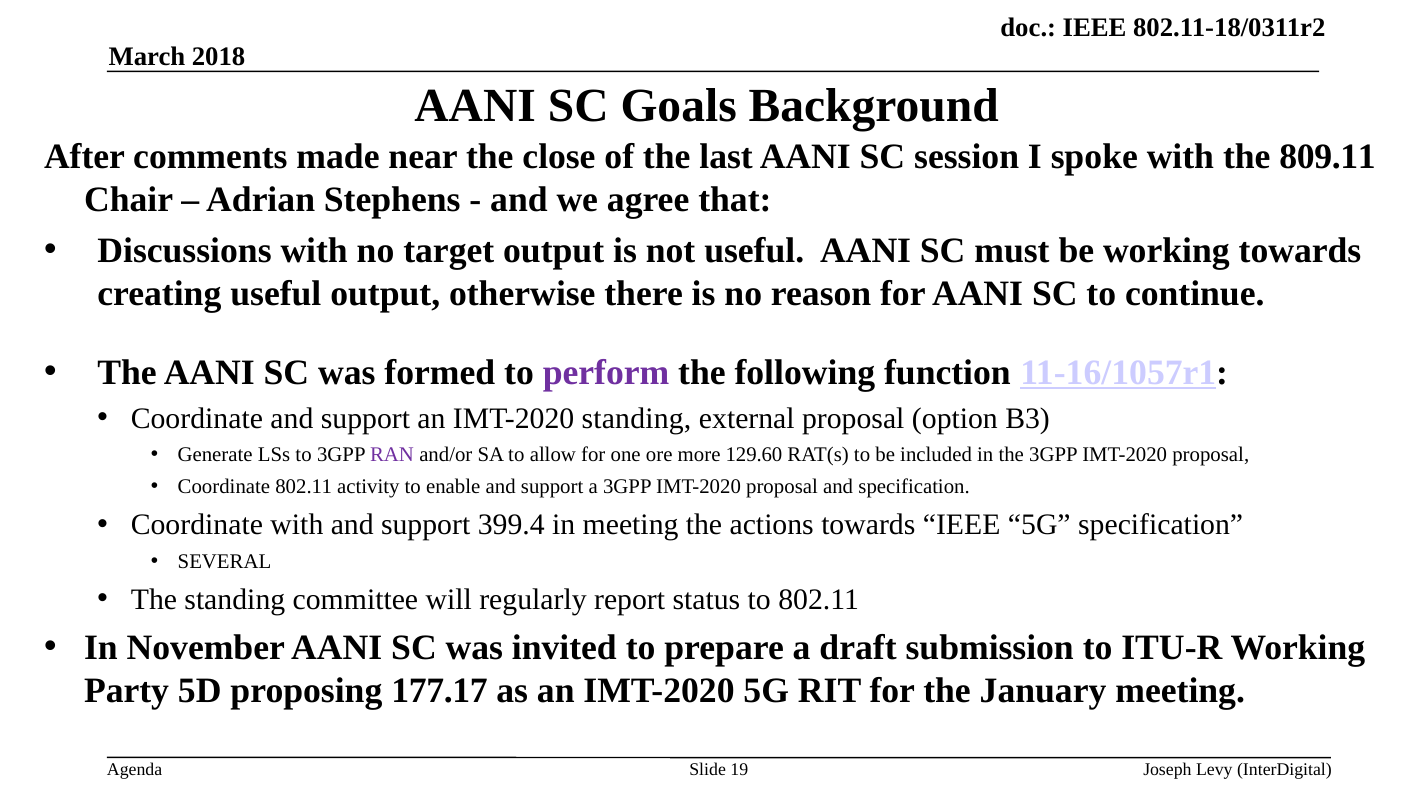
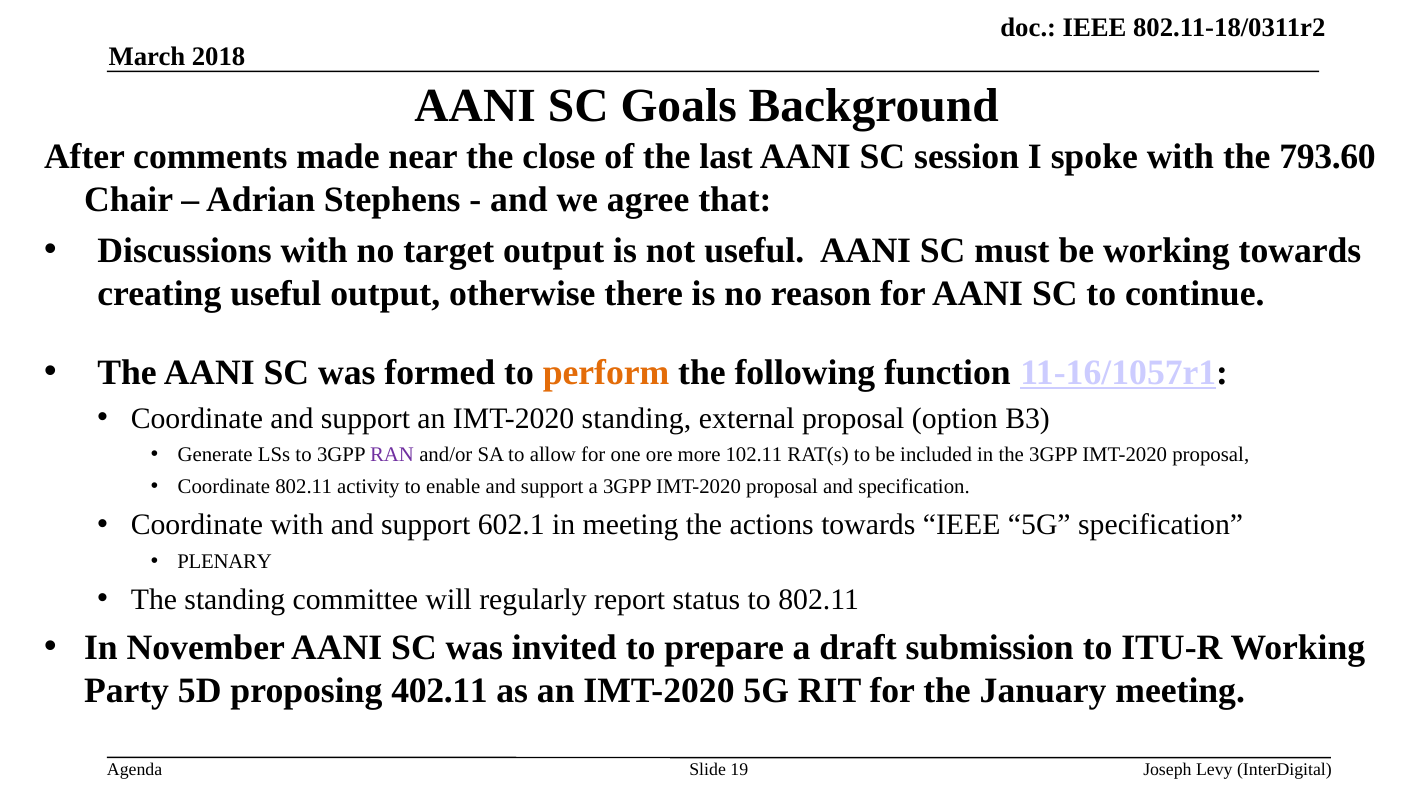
809.11: 809.11 -> 793.60 (1328, 157)
perform colour: purple -> orange (606, 372)
129.60: 129.60 -> 102.11 (754, 455)
399.4: 399.4 -> 602.1 (511, 525)
SEVERAL: SEVERAL -> PLENARY (225, 561)
177.17: 177.17 -> 402.11 (440, 691)
